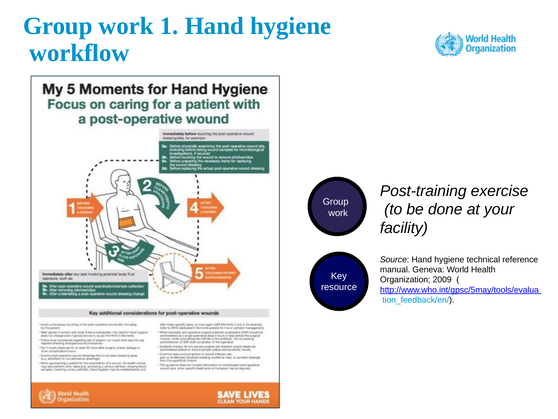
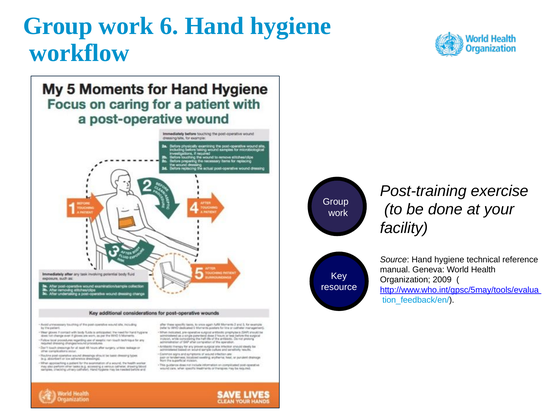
1: 1 -> 6 (169, 26)
